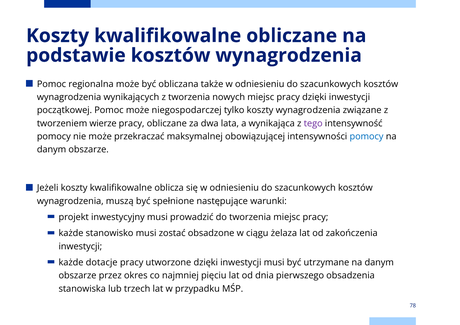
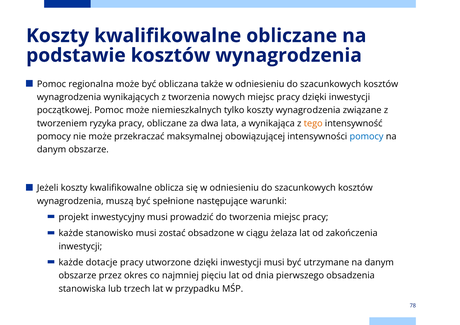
niegospodarczej: niegospodarczej -> niemieszkalnych (187, 110)
wierze: wierze -> ryzyka (103, 124)
tego colour: purple -> orange (313, 124)
